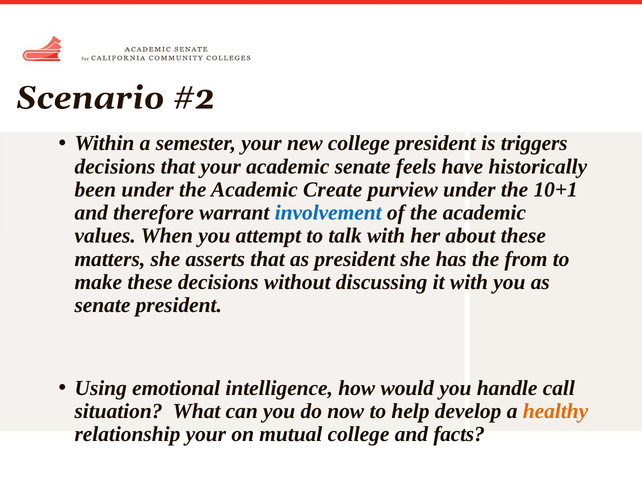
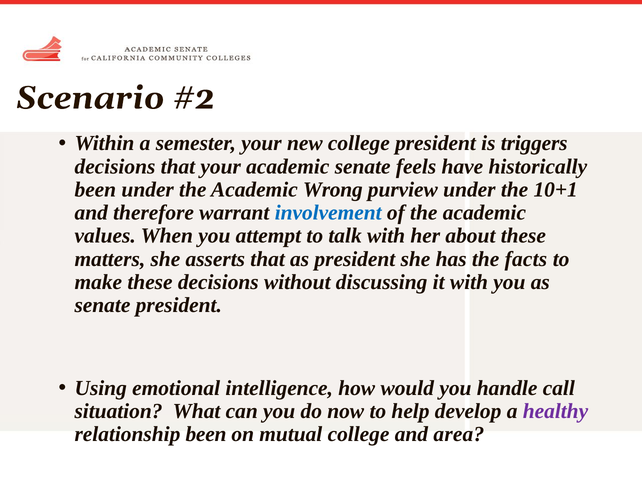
Create: Create -> Wrong (333, 189)
from: from -> facts (526, 259)
healthy colour: orange -> purple (555, 411)
relationship your: your -> been (206, 434)
facts: facts -> area (459, 434)
